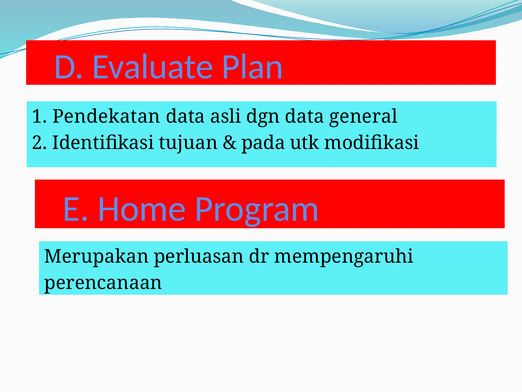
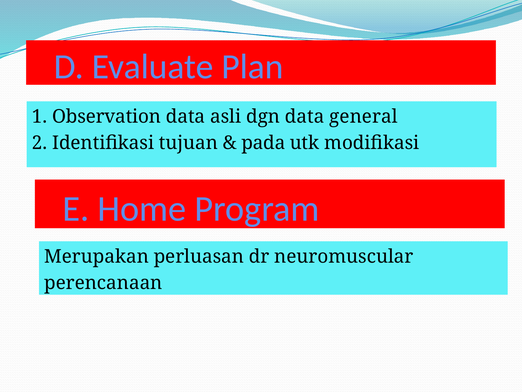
Pendekatan: Pendekatan -> Observation (107, 116)
mempengaruhi: mempengaruhi -> neuromuscular (344, 256)
